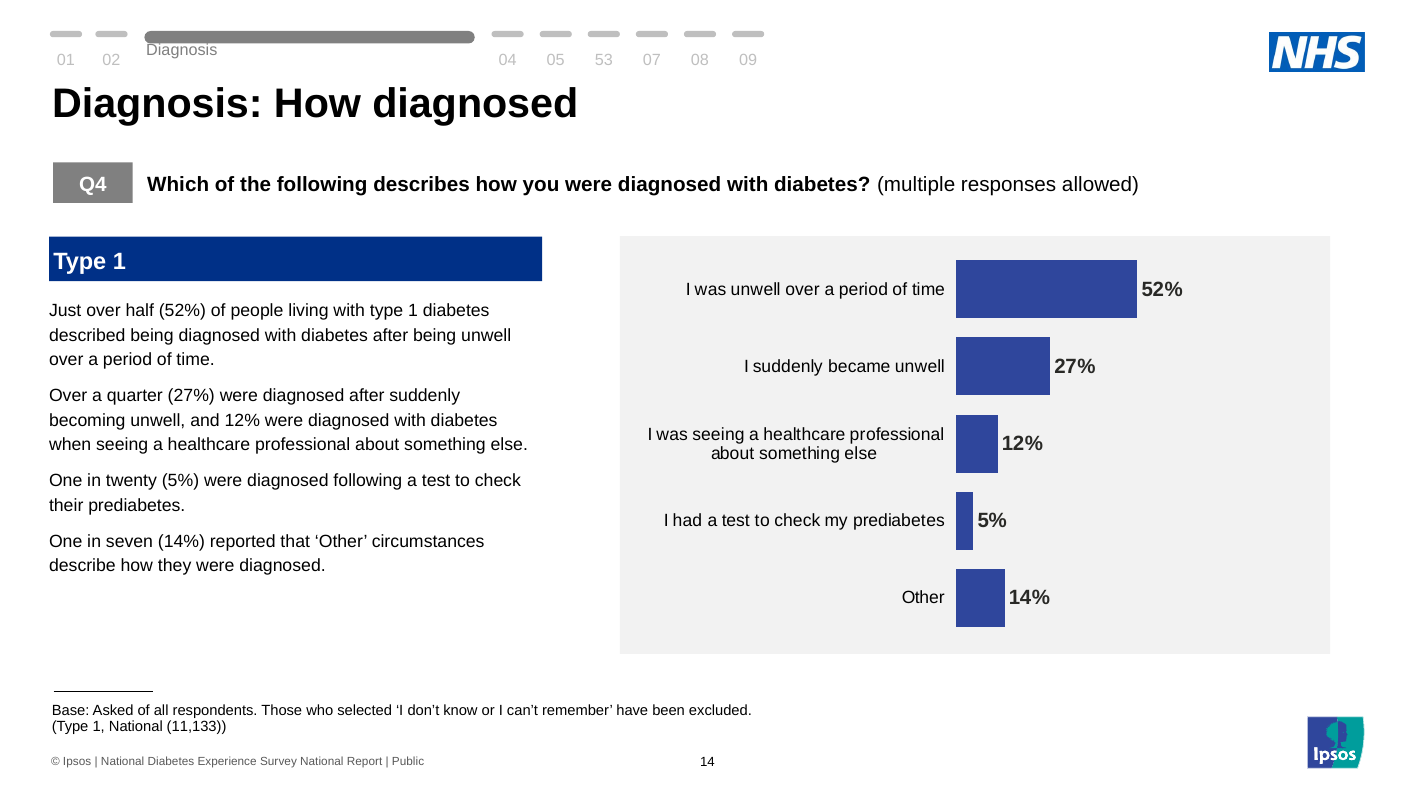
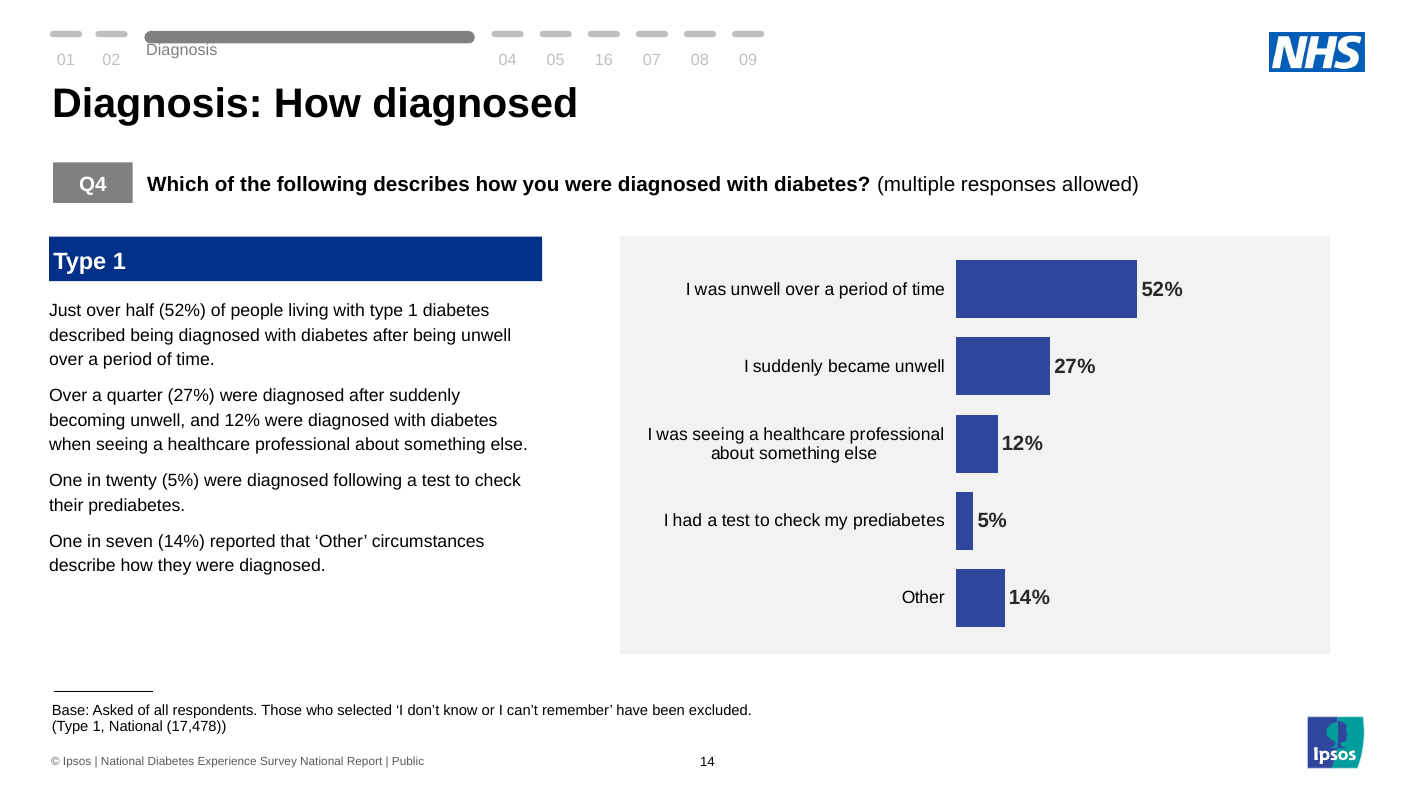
53: 53 -> 16 (604, 60)
11,133: 11,133 -> 17,478 (197, 727)
